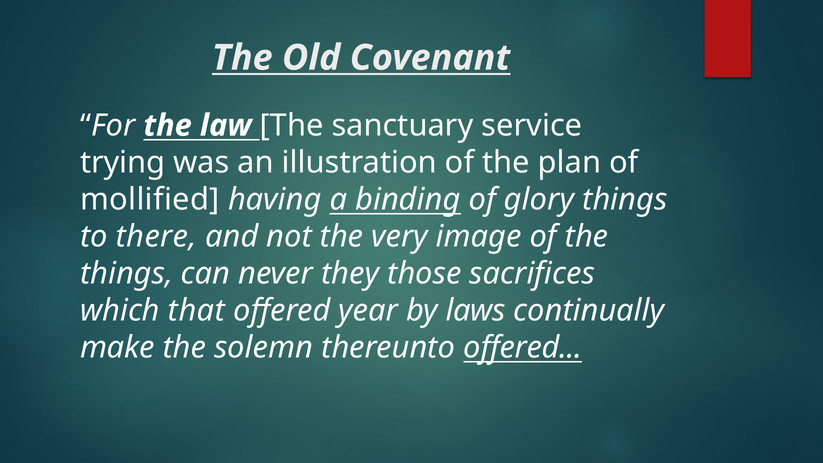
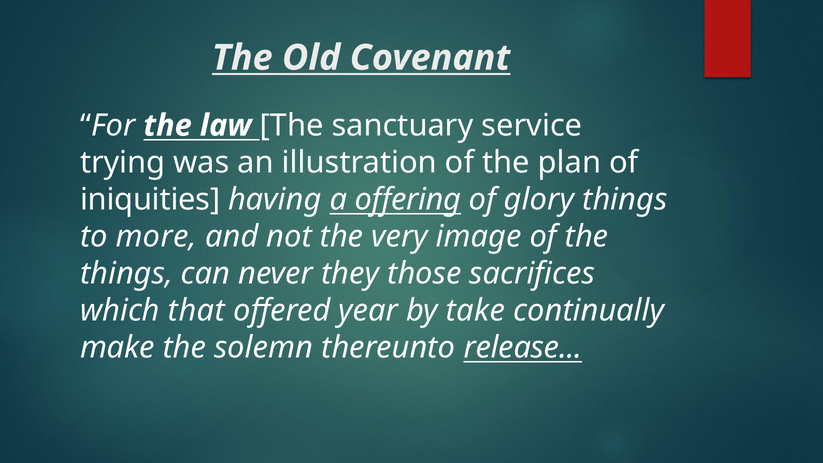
mollified: mollified -> iniquities (150, 200)
binding: binding -> offering (408, 200)
there: there -> more (156, 237)
laws: laws -> take (475, 311)
thereunto offered: offered -> release (523, 348)
